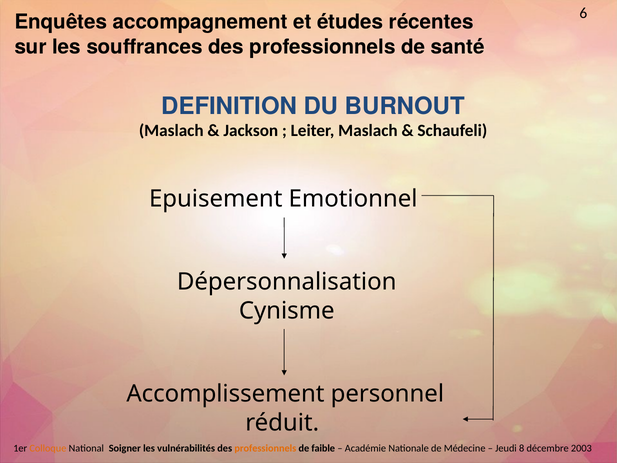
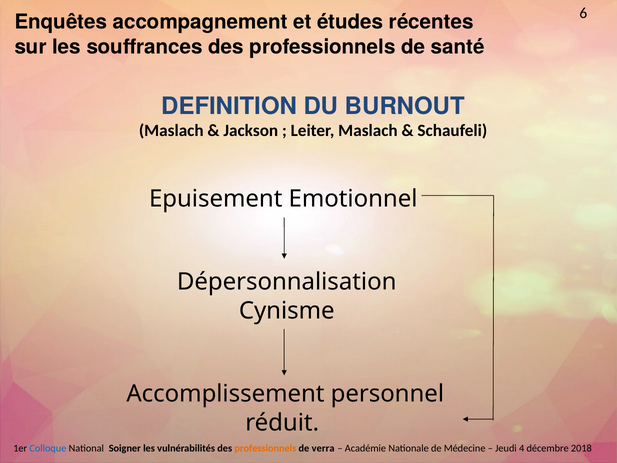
Colloque colour: orange -> blue (48, 448)
faible: faible -> verra (323, 448)
8: 8 -> 4 (522, 448)
2003: 2003 -> 2018 (581, 448)
